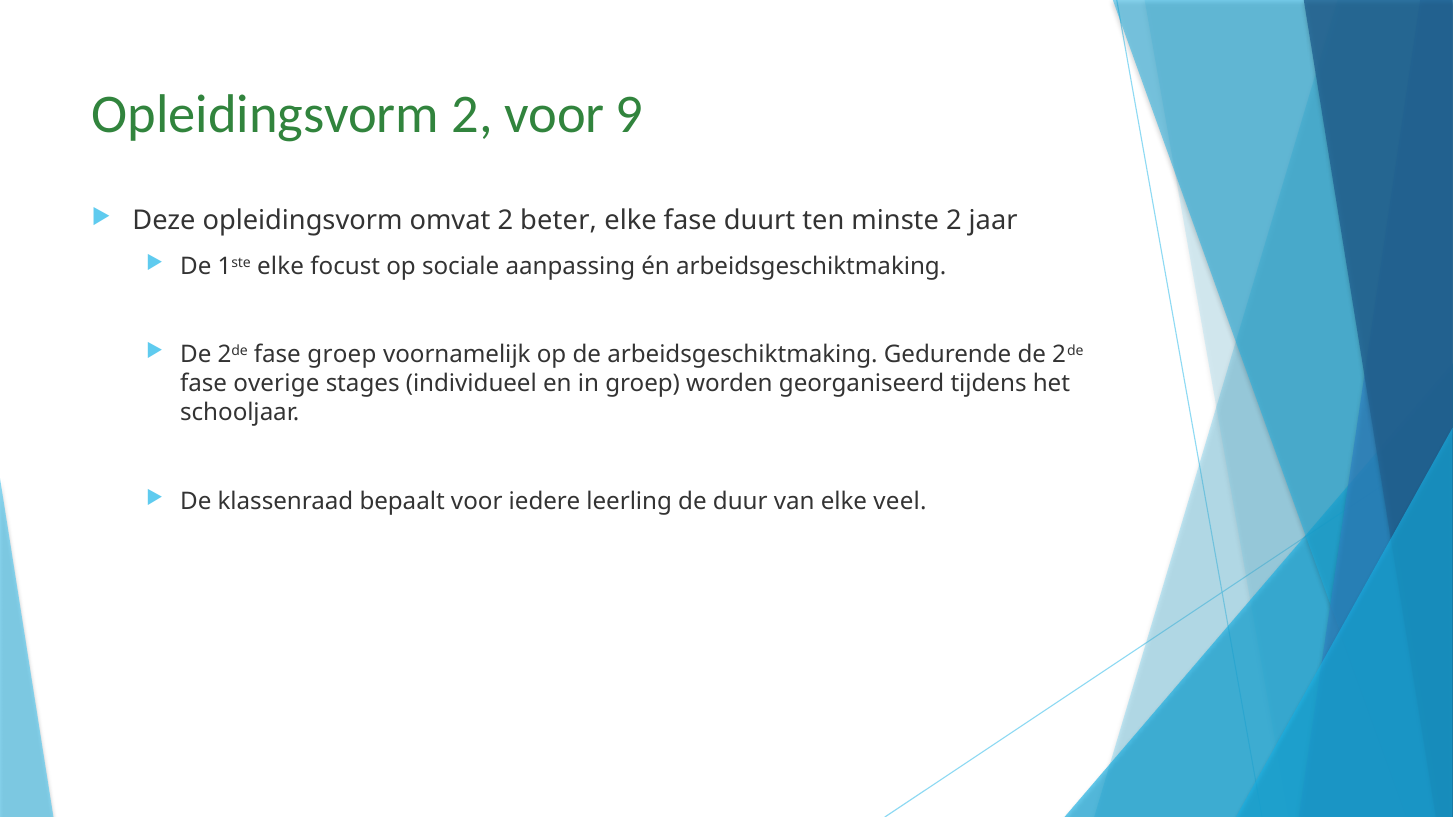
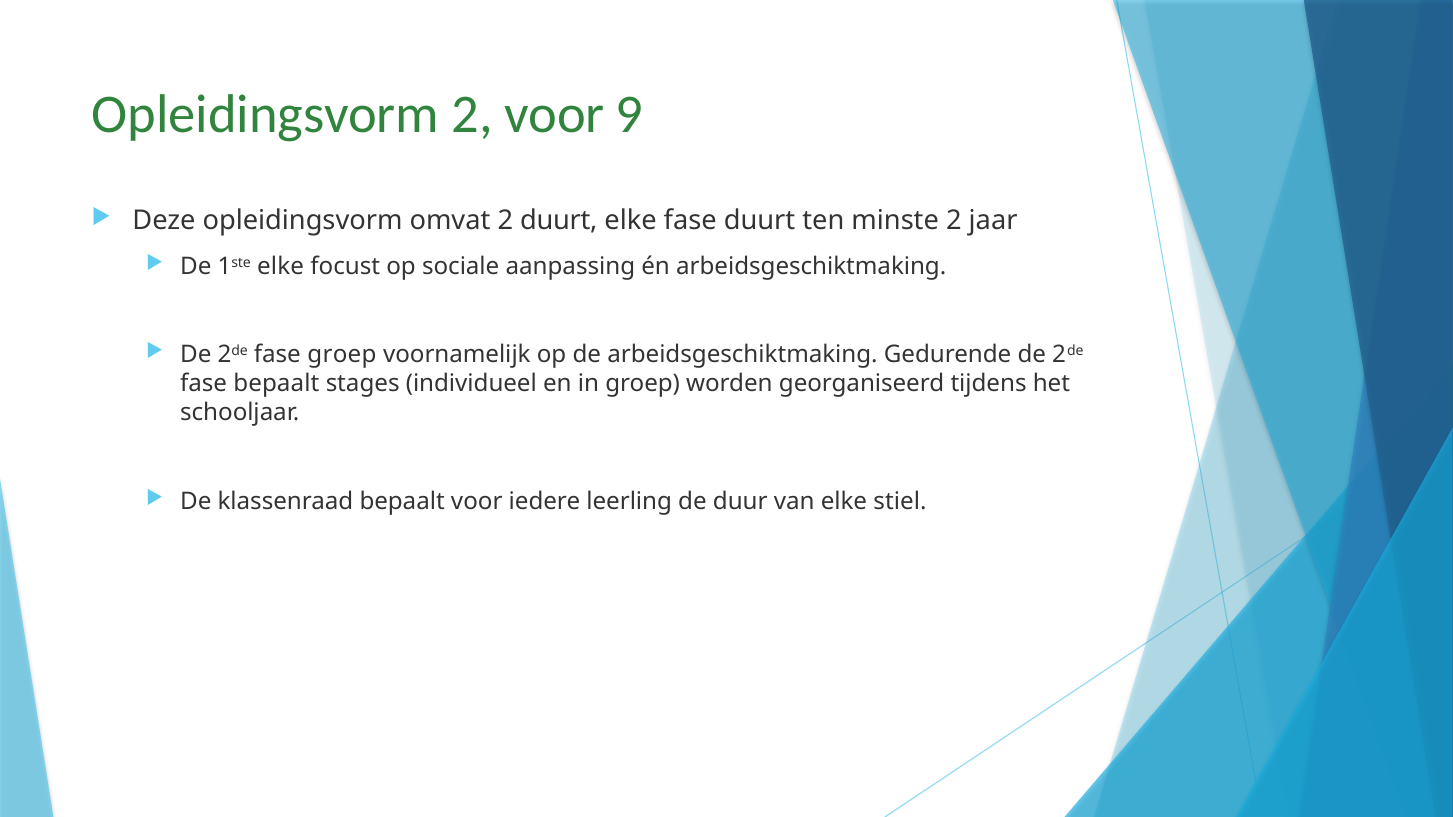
2 beter: beter -> duurt (559, 221)
fase overige: overige -> bepaalt (276, 384)
veel: veel -> stiel (900, 501)
